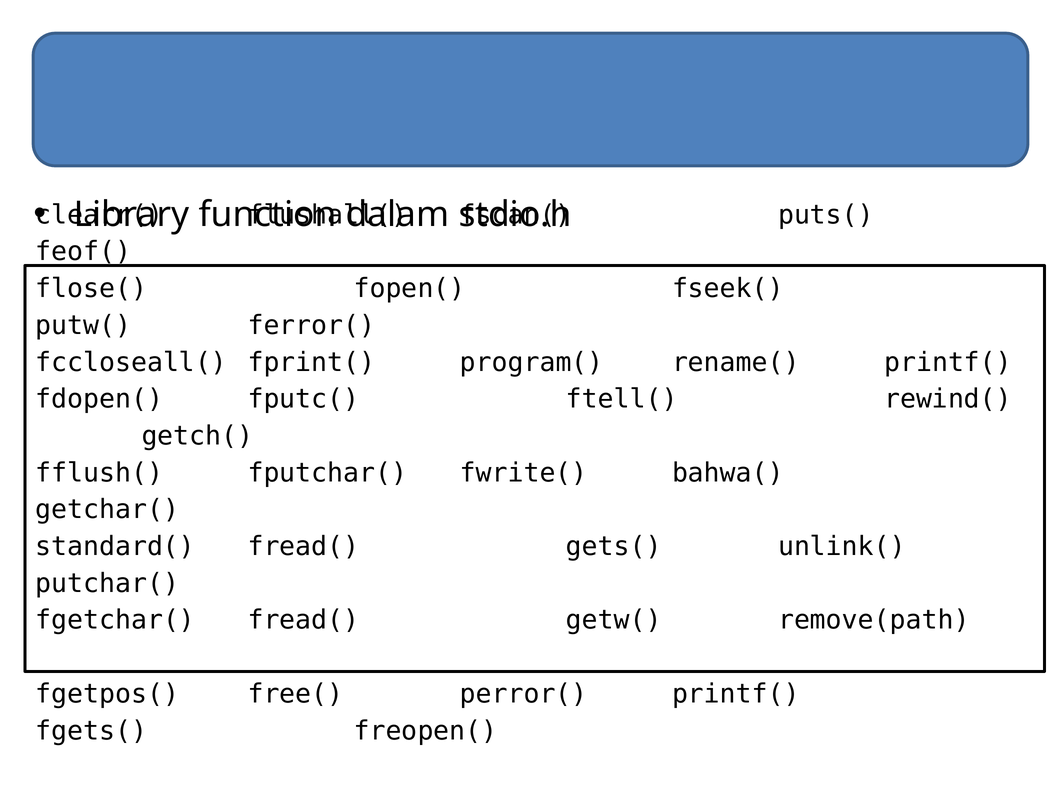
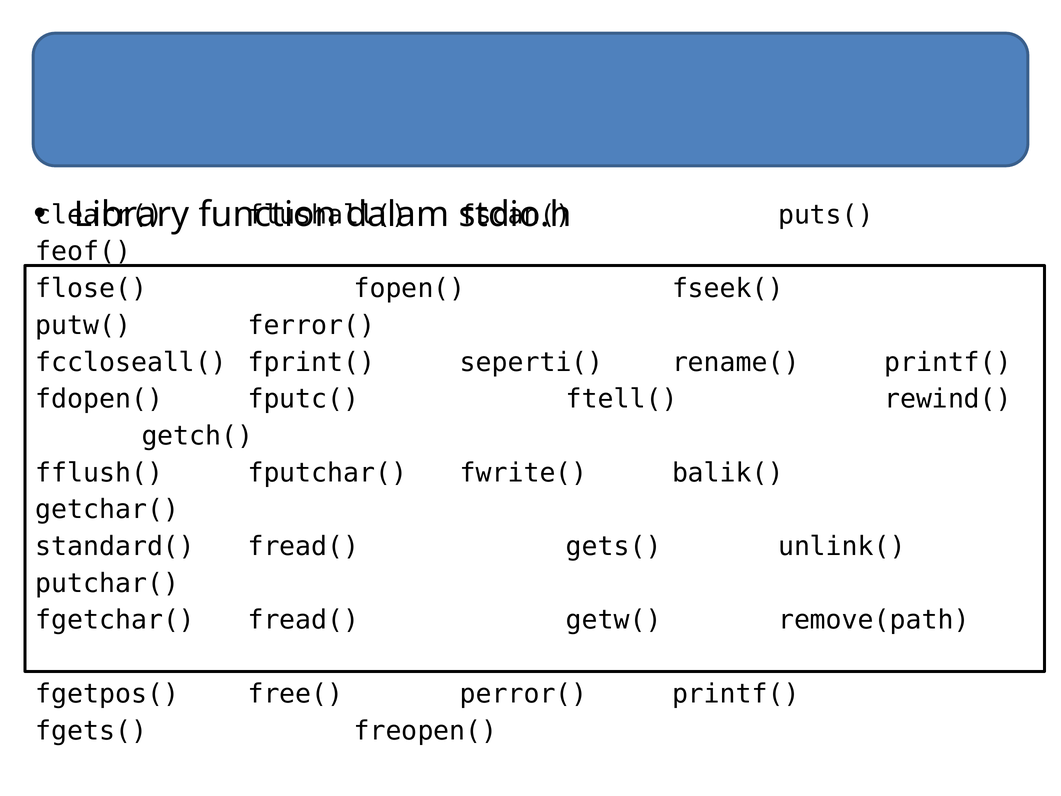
program(: program( -> seperti( (532, 362)
bahwa(: bahwa( -> balik( (728, 473)
